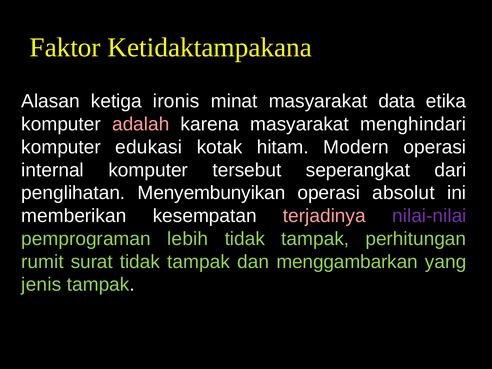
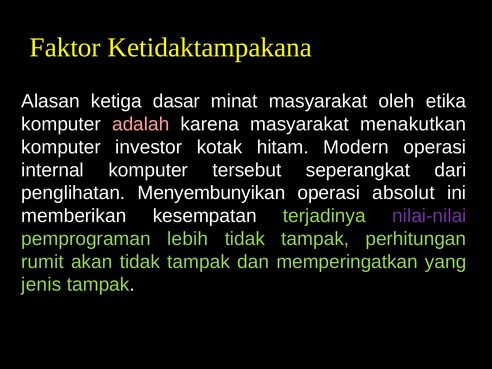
ironis: ironis -> dasar (176, 101)
data: data -> oleh (397, 101)
menghindari: menghindari -> menakutkan (413, 124)
edukasi: edukasi -> investor (149, 147)
terjadinya colour: pink -> light green (324, 216)
surat: surat -> akan (92, 262)
menggambarkan: menggambarkan -> memperingatkan (347, 262)
